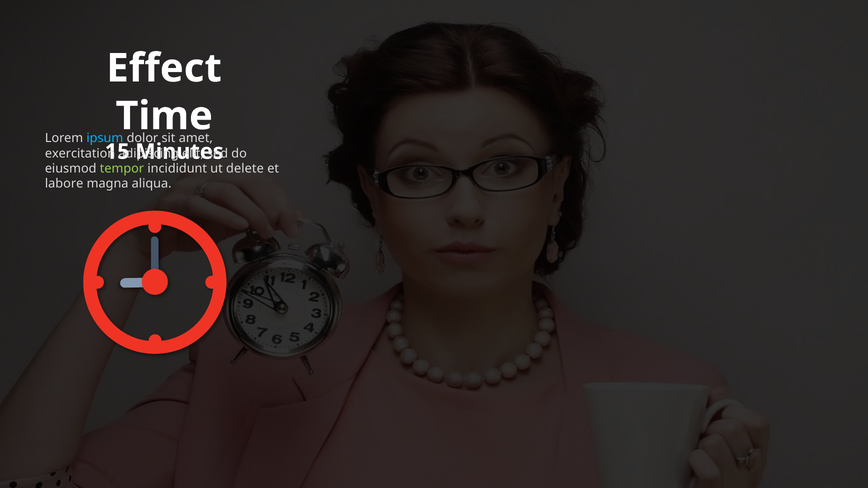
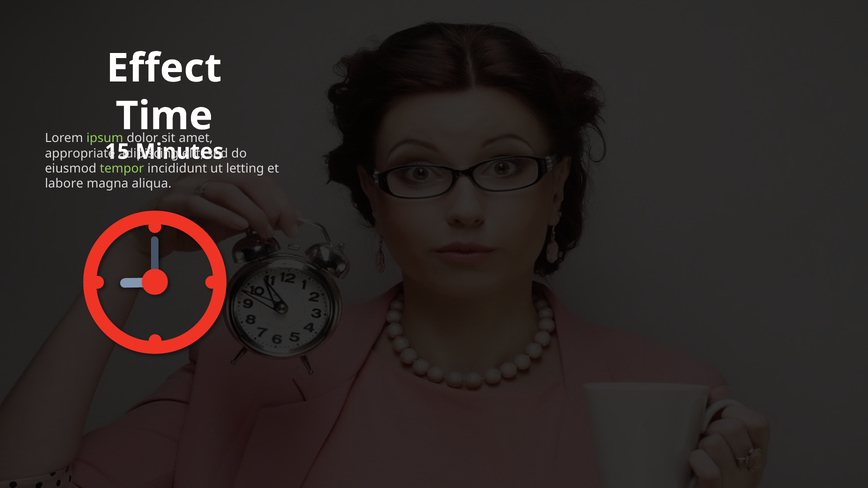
ipsum colour: light blue -> light green (105, 138)
exercitation: exercitation -> appropriate (80, 153)
delete: delete -> letting (245, 169)
